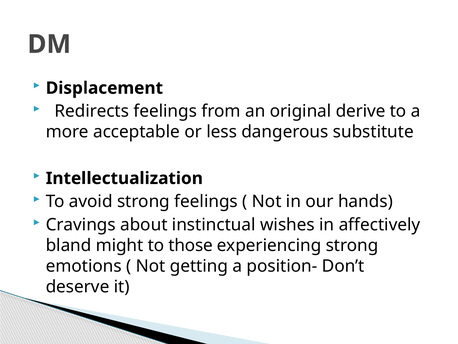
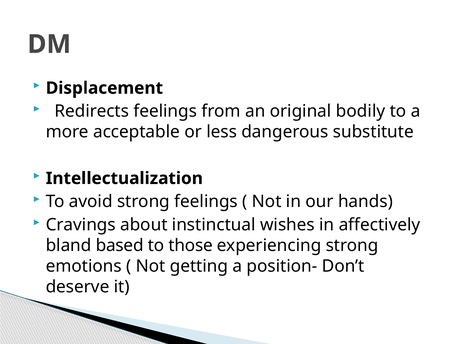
derive: derive -> bodily (361, 111)
might: might -> based (120, 245)
